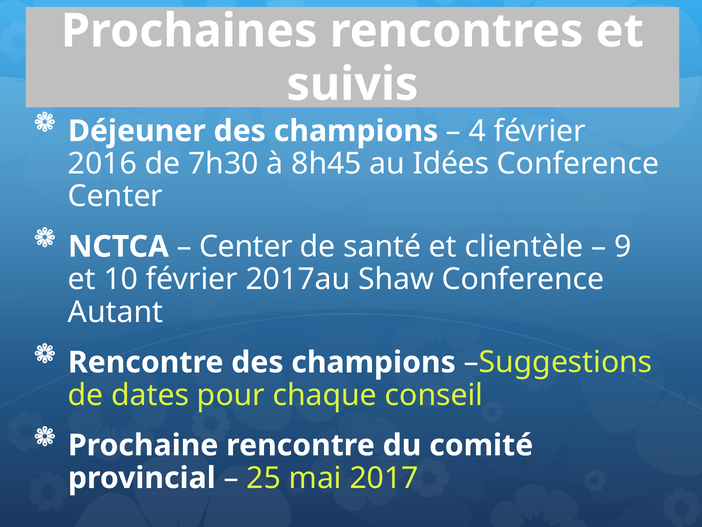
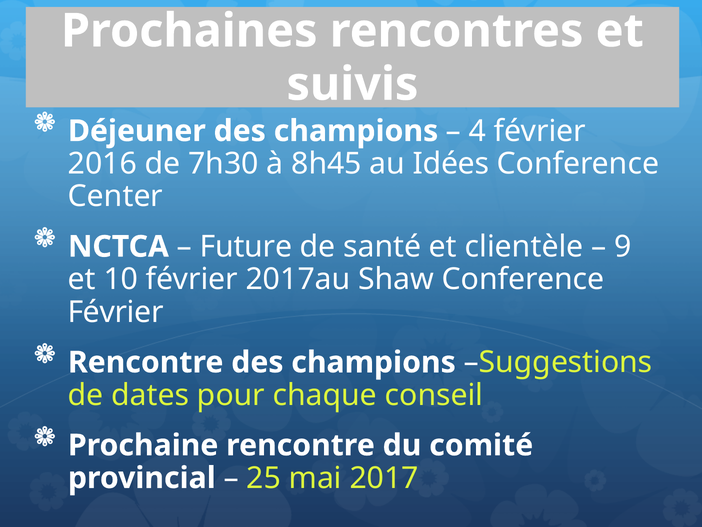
Center: Center -> Future (246, 247)
Autant: Autant -> Février (116, 312)
